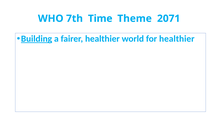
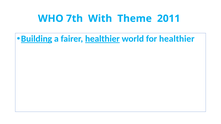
Time: Time -> With (100, 19)
2071: 2071 -> 2011 (169, 19)
healthier underline: none -> present (102, 39)
